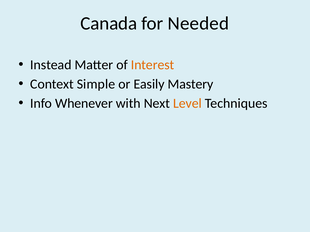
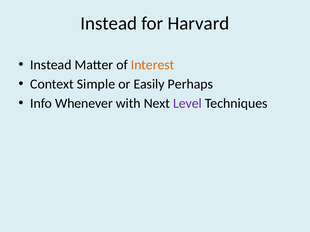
Canada: Canada -> Instead (109, 24)
Needed: Needed -> Harvard (198, 24)
Mastery: Mastery -> Perhaps (190, 84)
Level colour: orange -> purple (188, 104)
